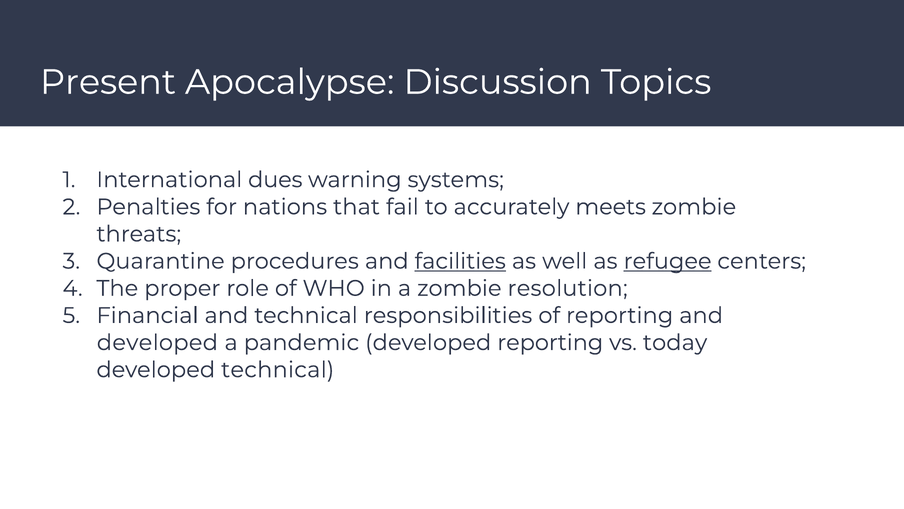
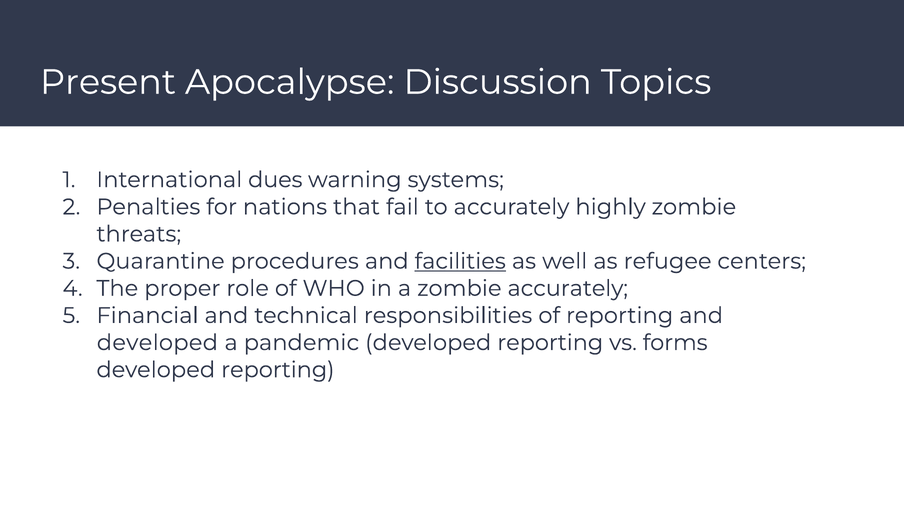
meets: meets -> highly (611, 207)
refugee underline: present -> none (668, 261)
zombie resolution: resolution -> accurately (568, 288)
today: today -> forms (675, 342)
technical: technical -> reporting (278, 369)
